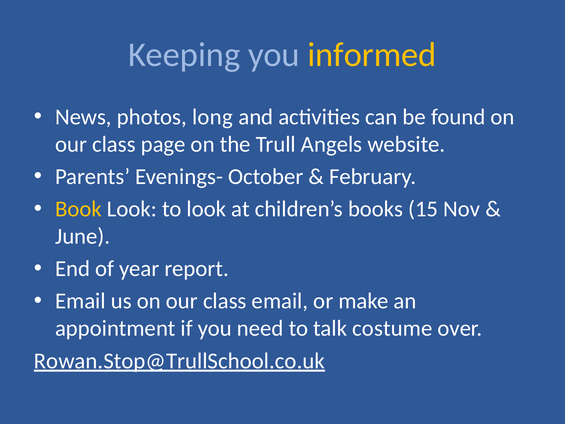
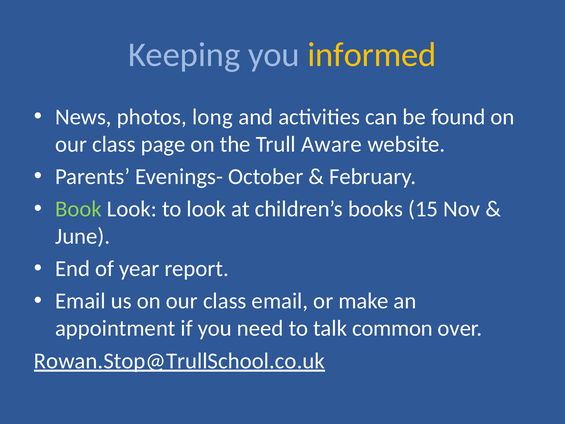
Angels: Angels -> Aware (331, 144)
Book colour: yellow -> light green (78, 209)
costume: costume -> common (393, 328)
